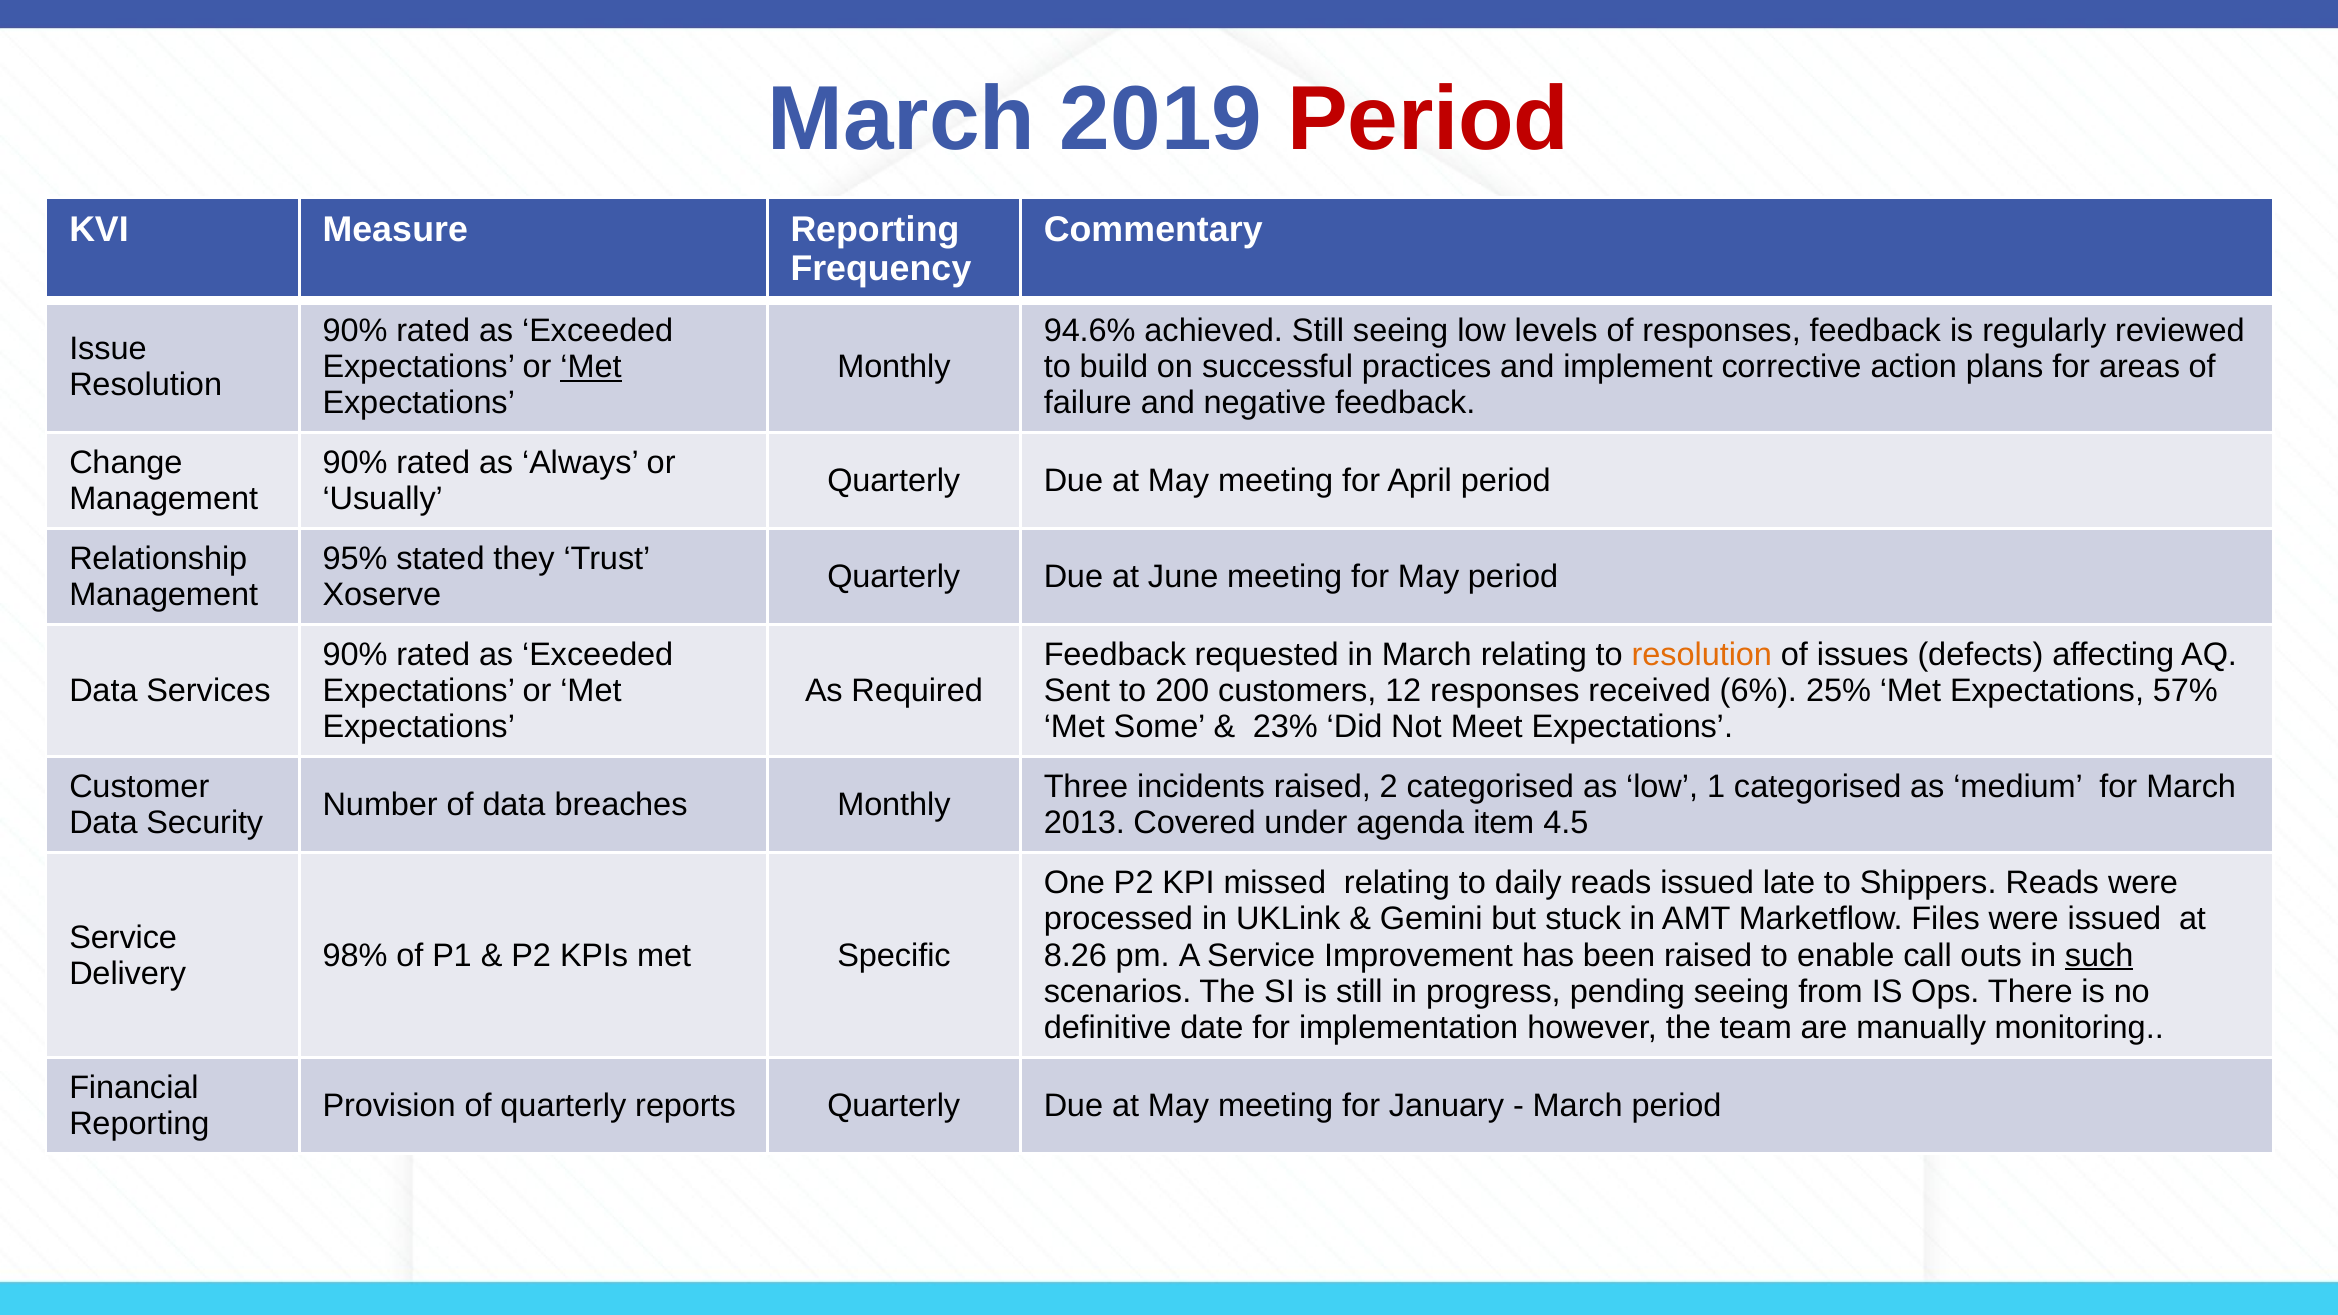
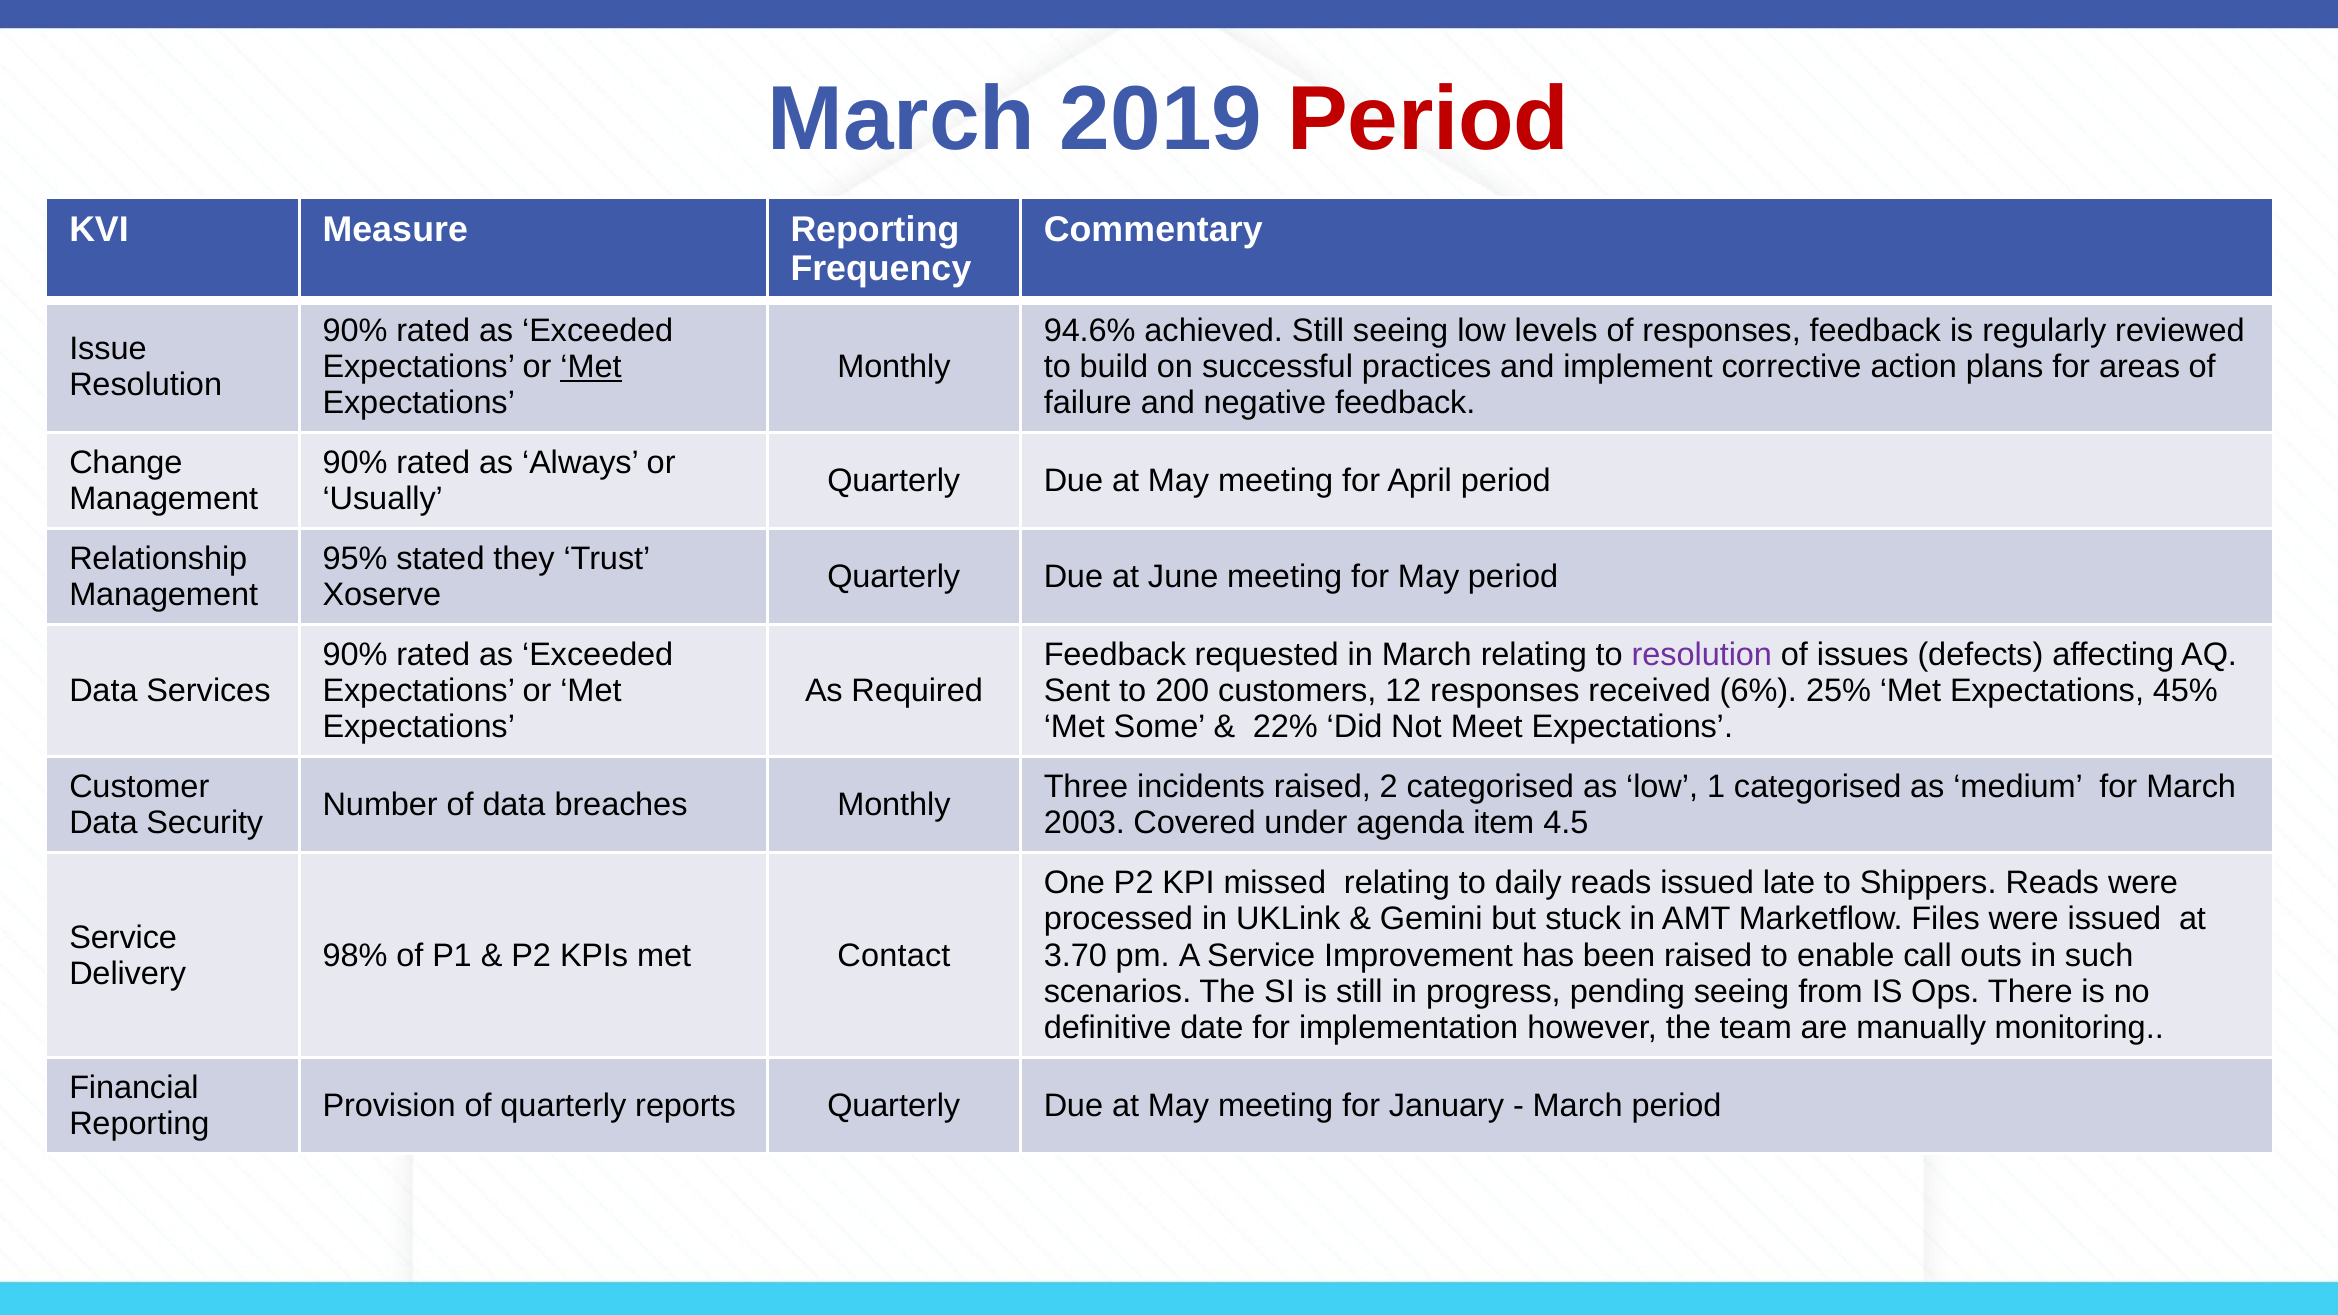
resolution colour: orange -> purple (1702, 655)
57%: 57% -> 45% (2185, 691)
23%: 23% -> 22% (1285, 727)
2013: 2013 -> 2003 (1084, 823)
Specific: Specific -> Contact (894, 956)
8.26: 8.26 -> 3.70 (1075, 956)
such underline: present -> none (2099, 956)
